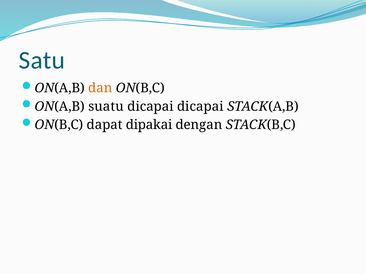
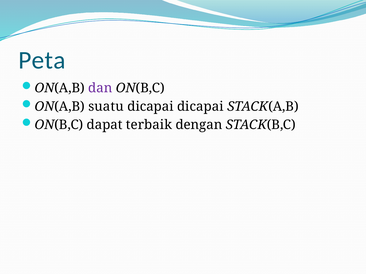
Satu: Satu -> Peta (42, 60)
dan colour: orange -> purple (100, 88)
dipakai: dipakai -> terbaik (149, 125)
